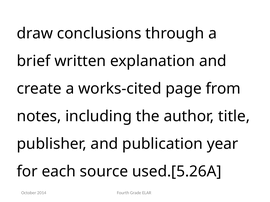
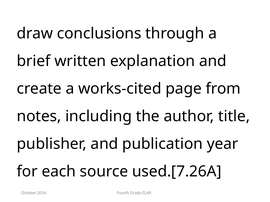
used.[5.26A: used.[5.26A -> used.[7.26A (177, 172)
